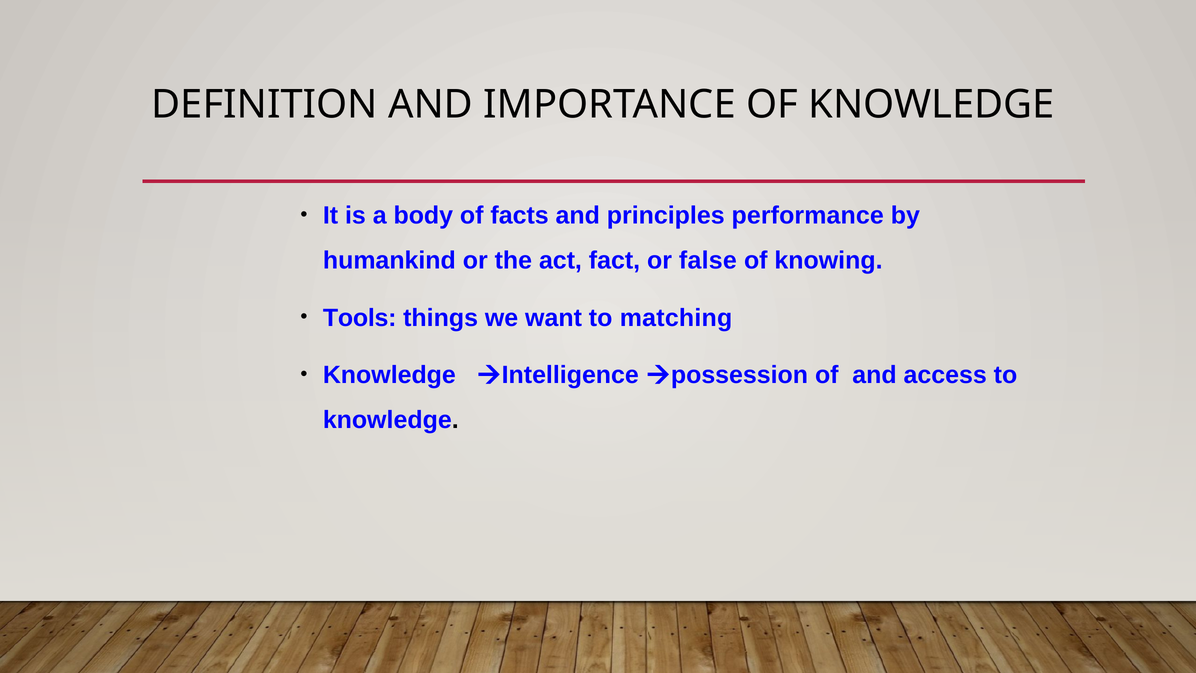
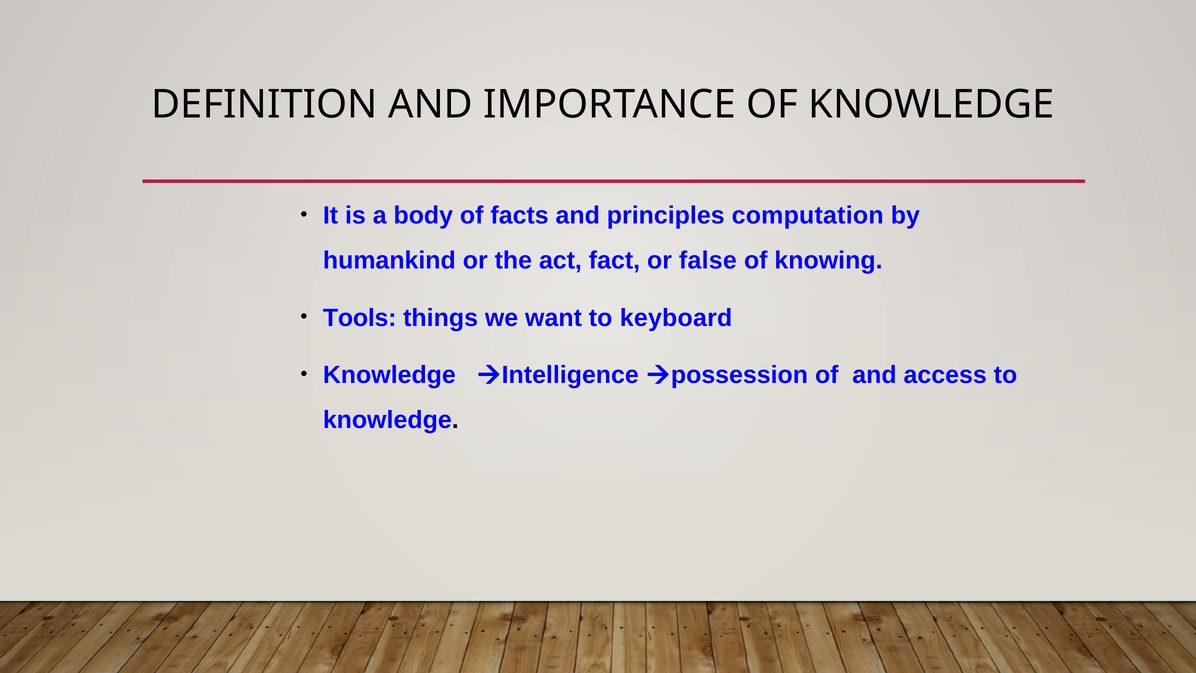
performance: performance -> computation (808, 216)
matching: matching -> keyboard (676, 318)
